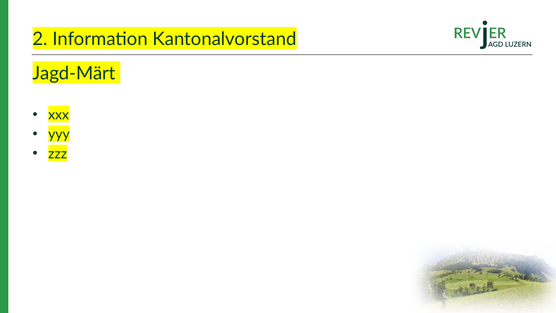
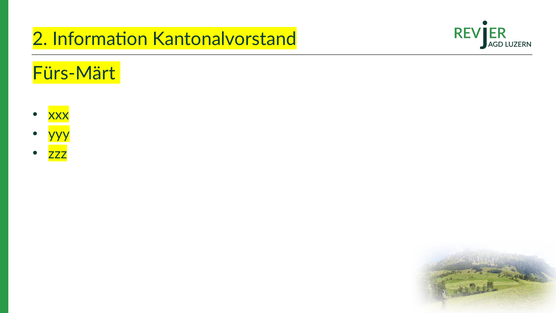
Jagd-Märt: Jagd-Märt -> Fürs-Märt (74, 73)
